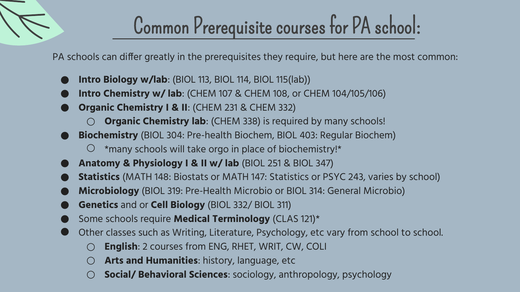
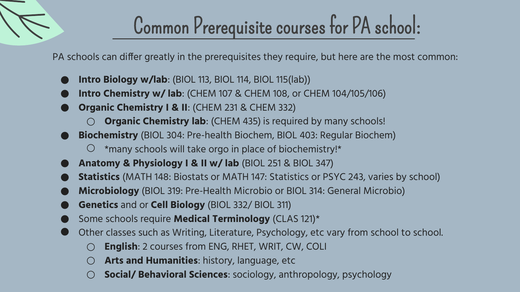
338: 338 -> 435 (252, 122)
